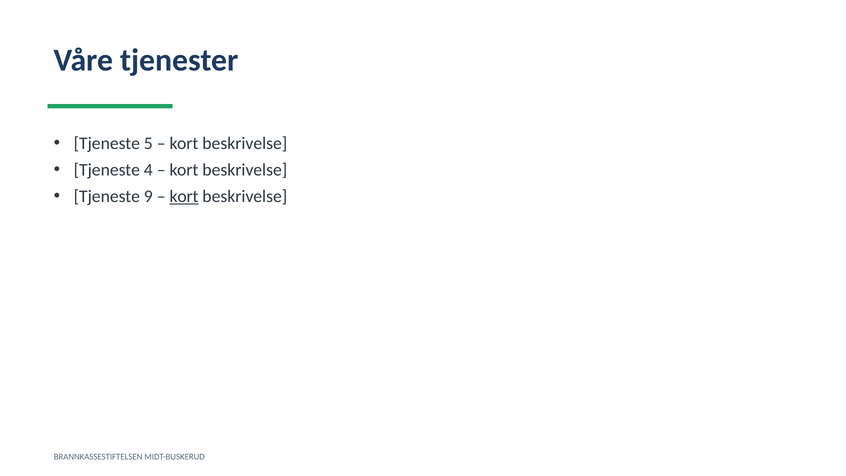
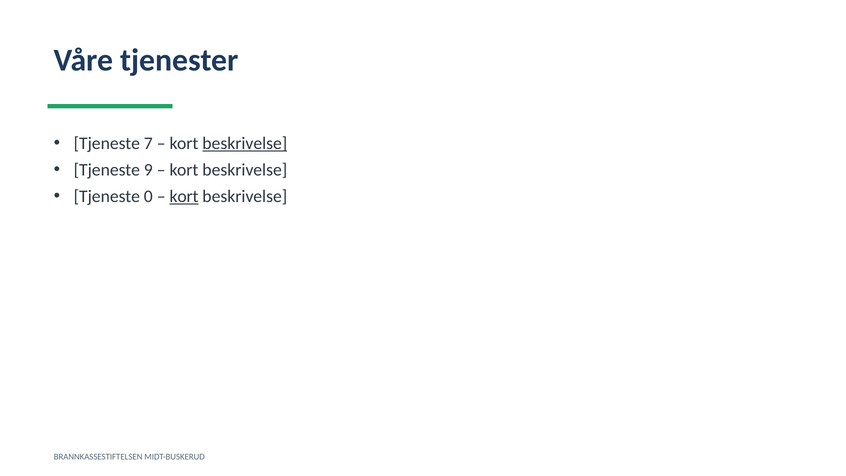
5: 5 -> 7 (148, 143)
beskrivelse underline: none -> present (245, 143)
4: 4 -> 9 (148, 170)
9: 9 -> 0 (148, 196)
